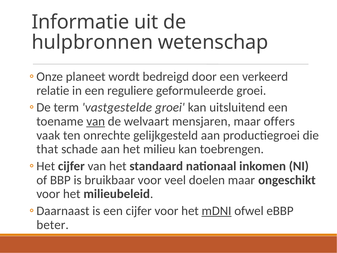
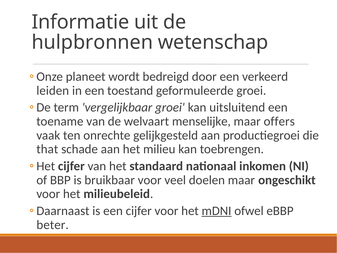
relatie: relatie -> leiden (53, 90)
reguliere: reguliere -> toestand (130, 90)
vastgestelde: vastgestelde -> vergelijkbaar (117, 107)
van underline: present -> none (96, 121)
mensjaren: mensjaren -> menselijke (201, 121)
